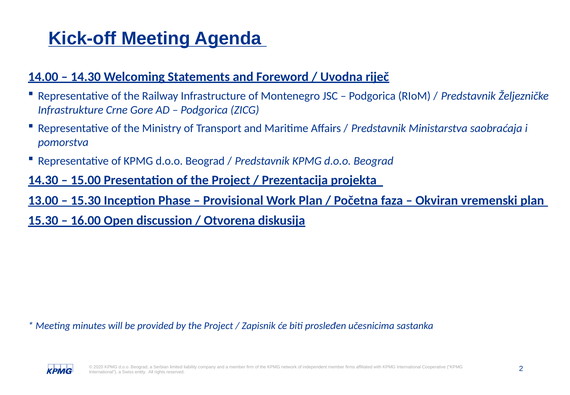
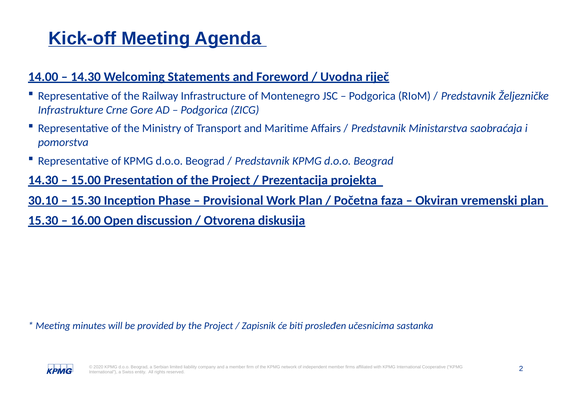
13.00: 13.00 -> 30.10 (43, 200)
